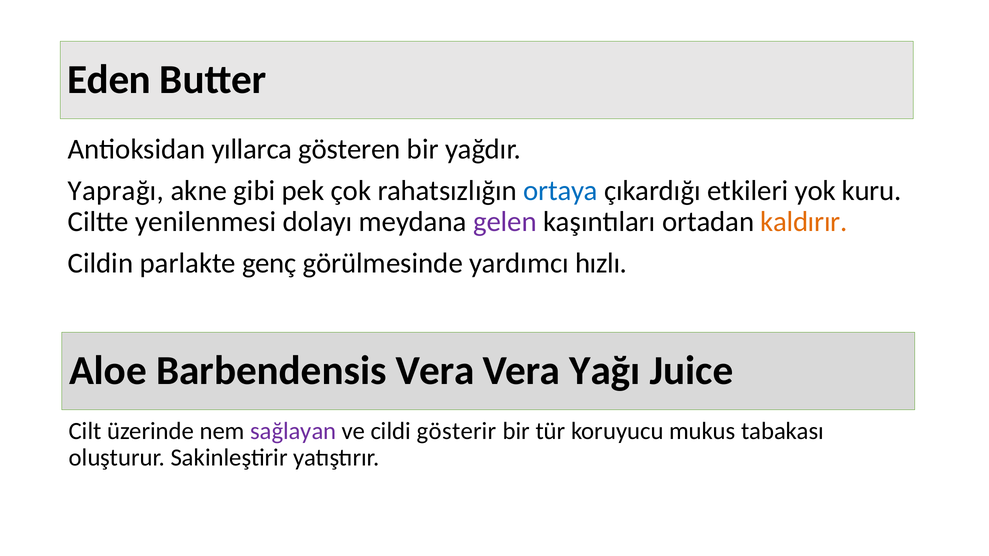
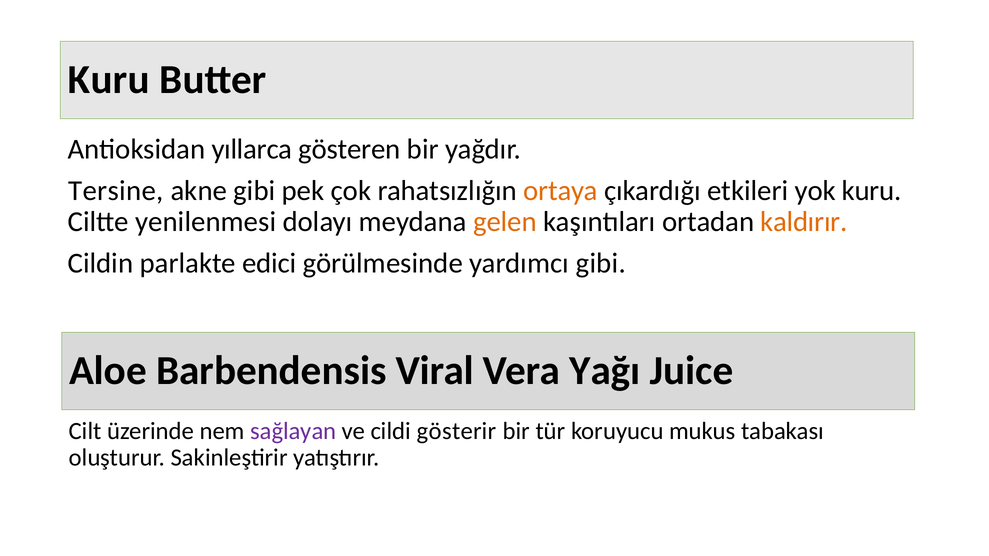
Eden: Eden -> Kuru (109, 80)
Yaprağı: Yaprağı -> Tersine (116, 191)
ortaya colour: blue -> orange (561, 191)
gelen colour: purple -> orange (505, 222)
genç: genç -> edici (269, 263)
yardımcı hızlı: hızlı -> gibi (601, 263)
Barbendensis Vera: Vera -> Viral (435, 371)
